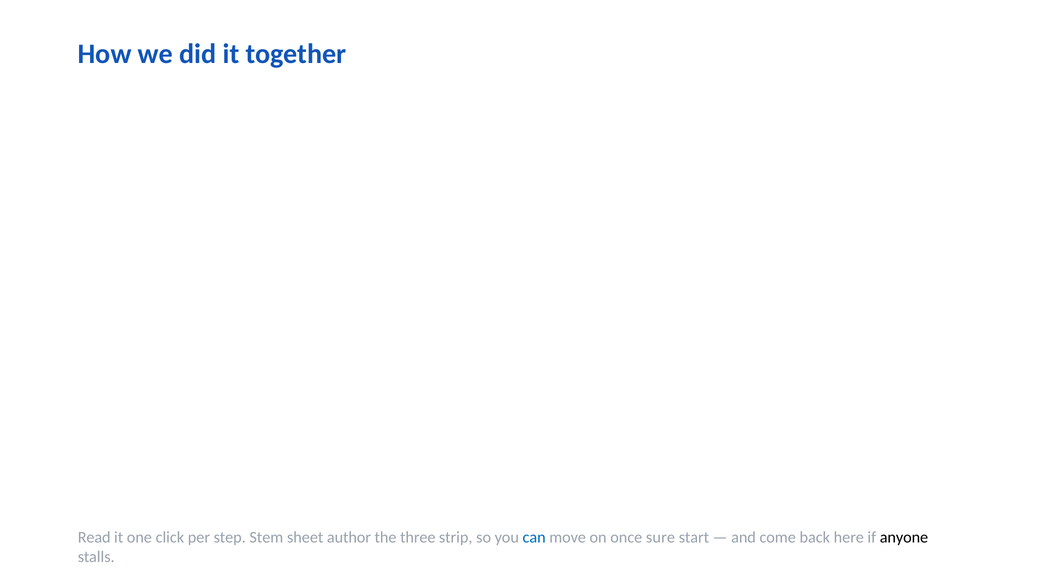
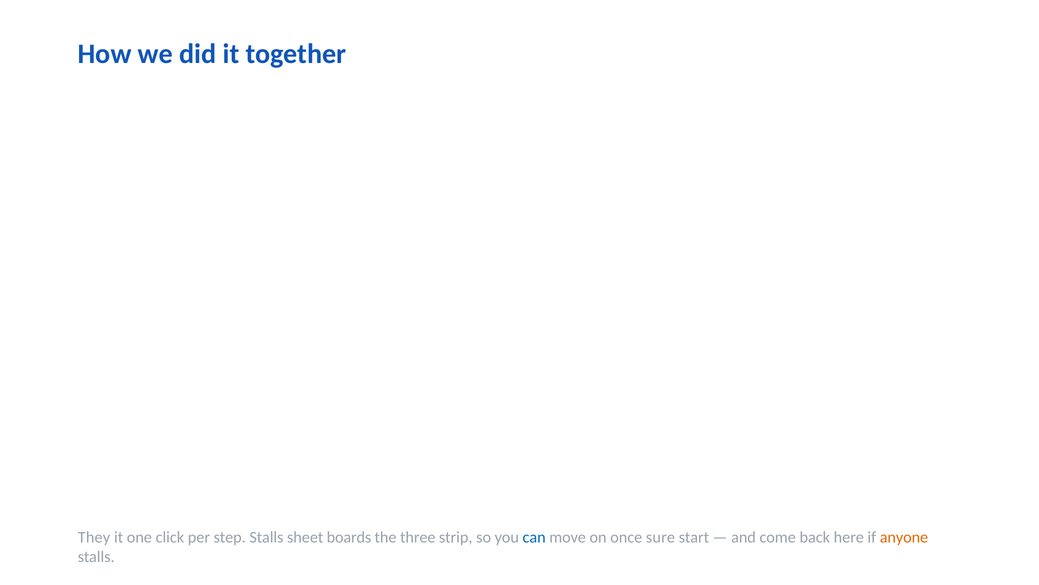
Read: Read -> They (94, 537)
step Stem: Stem -> Stalls (266, 537)
author: author -> boards (349, 537)
anyone colour: black -> orange (904, 537)
